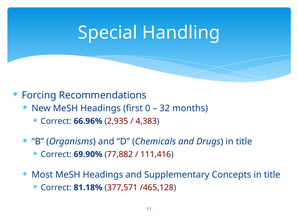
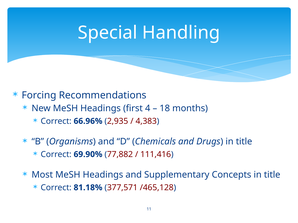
0: 0 -> 4 (148, 109)
32: 32 -> 18 (165, 109)
